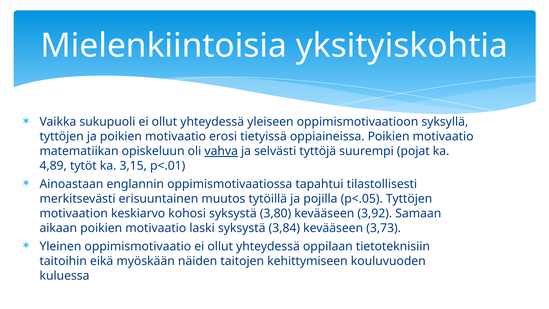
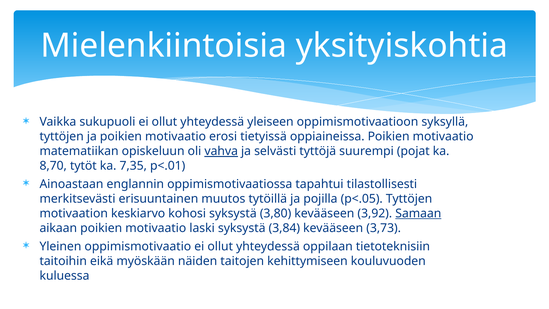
4,89: 4,89 -> 8,70 (53, 166)
3,15: 3,15 -> 7,35 (133, 166)
Samaan underline: none -> present (418, 213)
